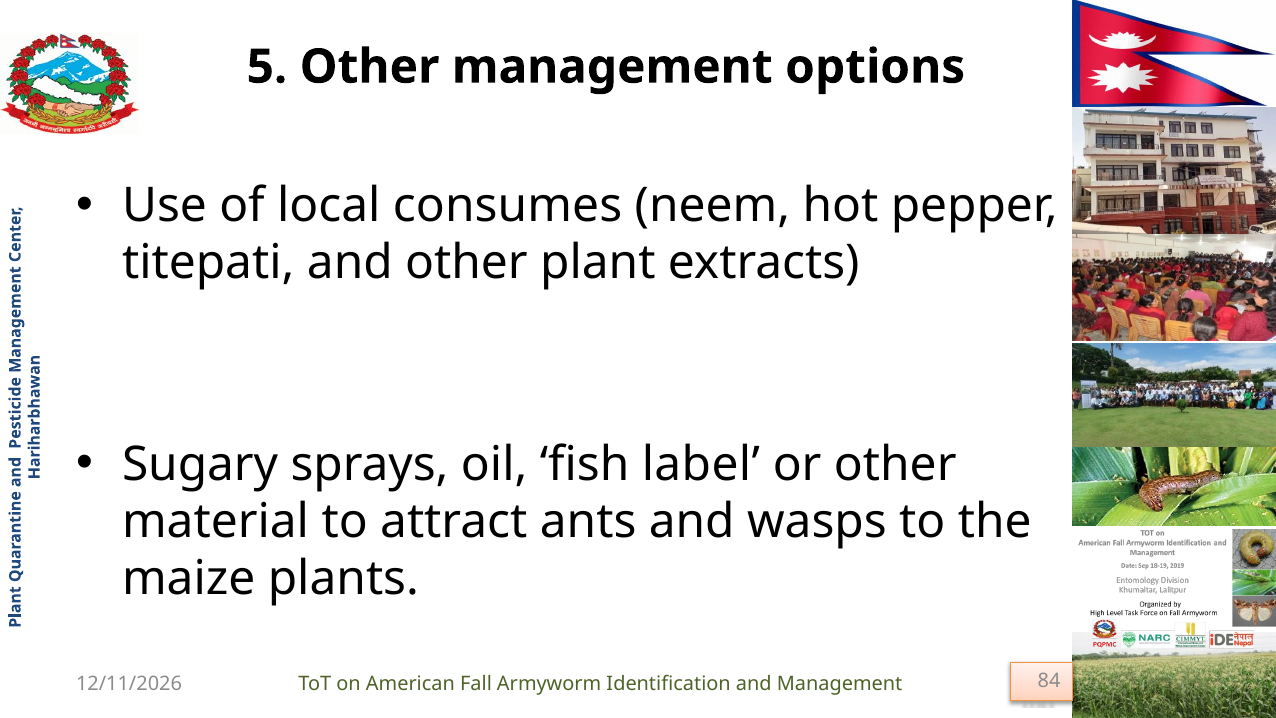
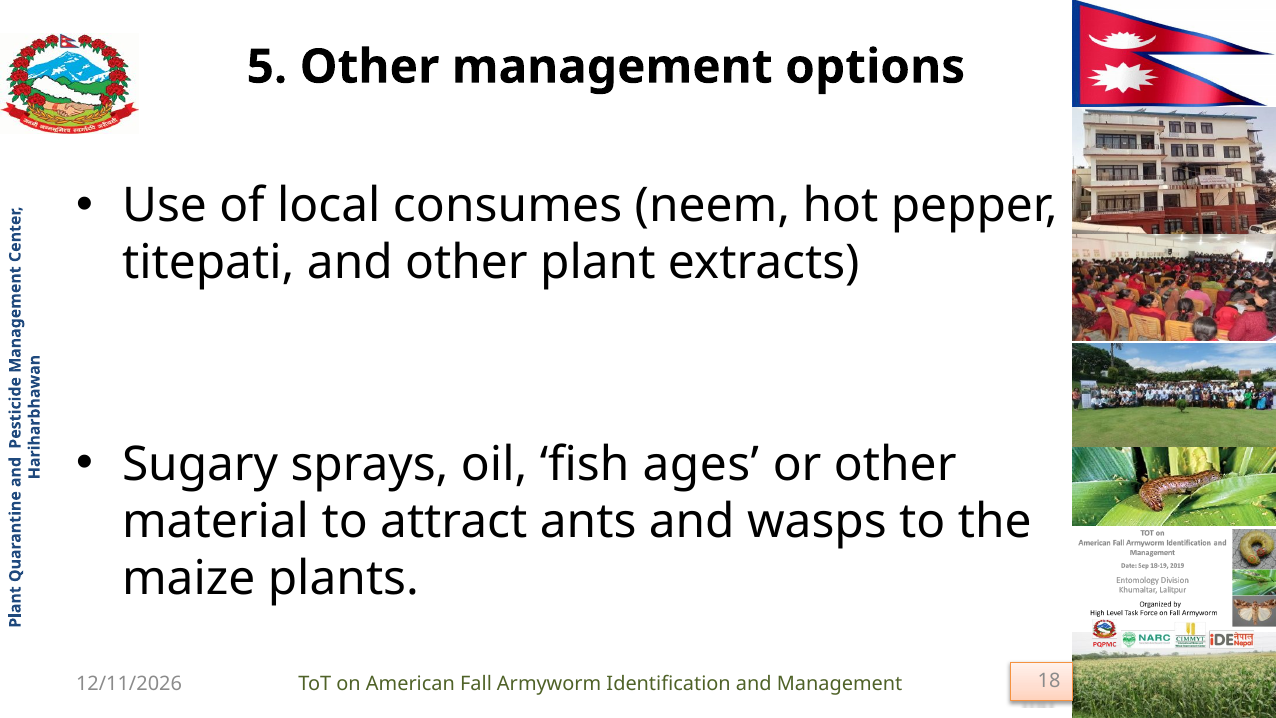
label: label -> ages (701, 464)
84: 84 -> 18 (1049, 681)
